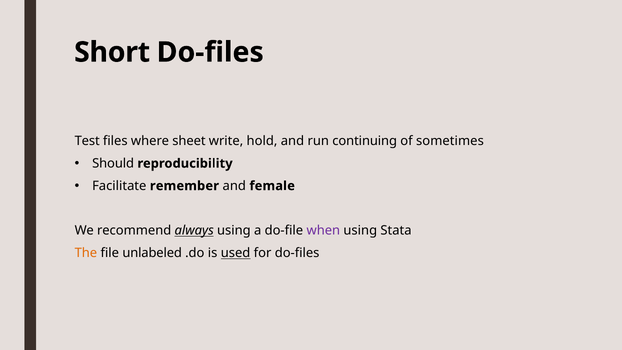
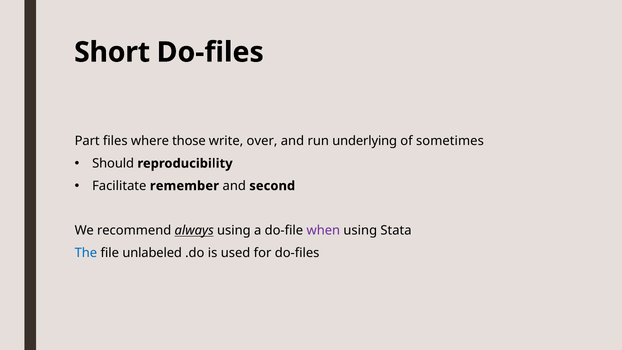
Test: Test -> Part (87, 141)
sheet: sheet -> those (189, 141)
hold: hold -> over (262, 141)
continuing: continuing -> underlying (365, 141)
female: female -> second (272, 186)
The colour: orange -> blue (86, 253)
used underline: present -> none (236, 253)
